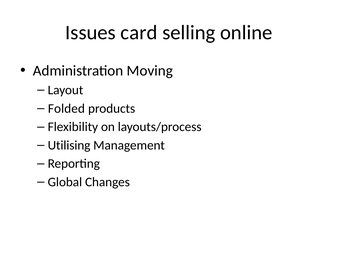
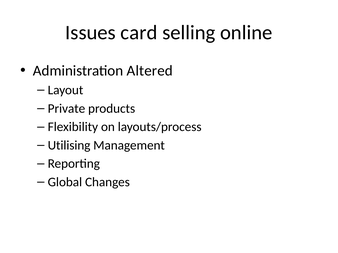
Moving: Moving -> Altered (150, 71)
Folded: Folded -> Private (66, 109)
